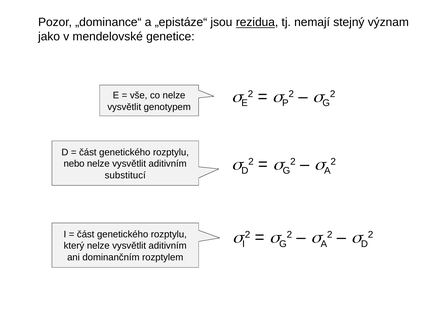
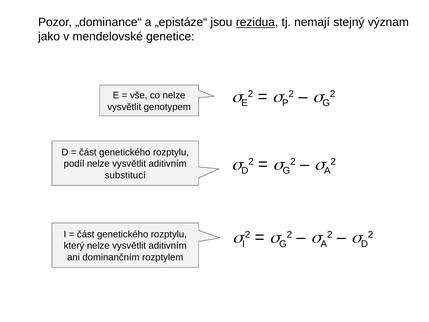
nebo: nebo -> podíl (74, 164)
